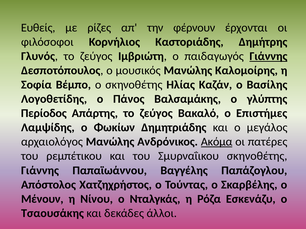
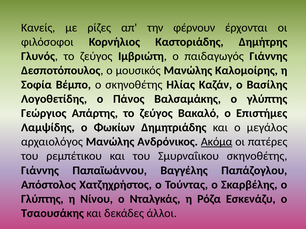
Ευθείς: Ευθείς -> Κανείς (38, 28)
Γιάννης underline: present -> none (268, 56)
Περίοδος: Περίοδος -> Γεώργιος (44, 114)
Μένουν: Μένουν -> Γλύπτης (42, 199)
